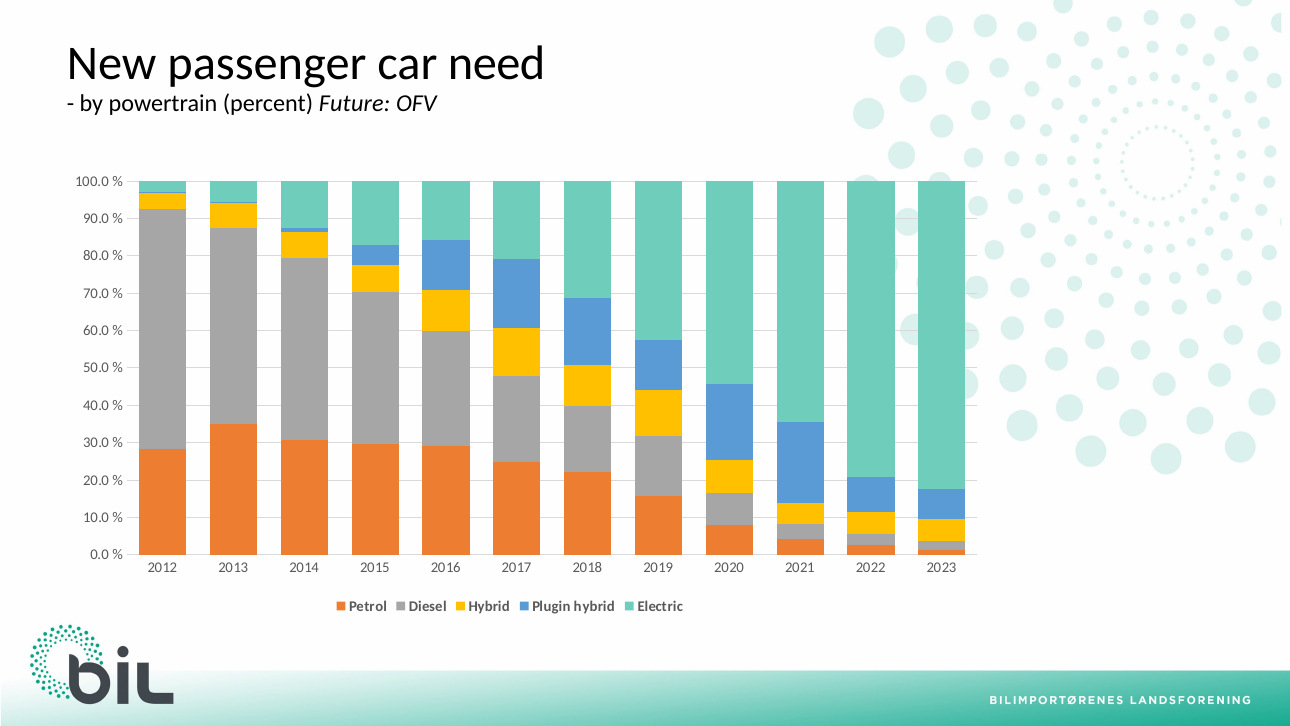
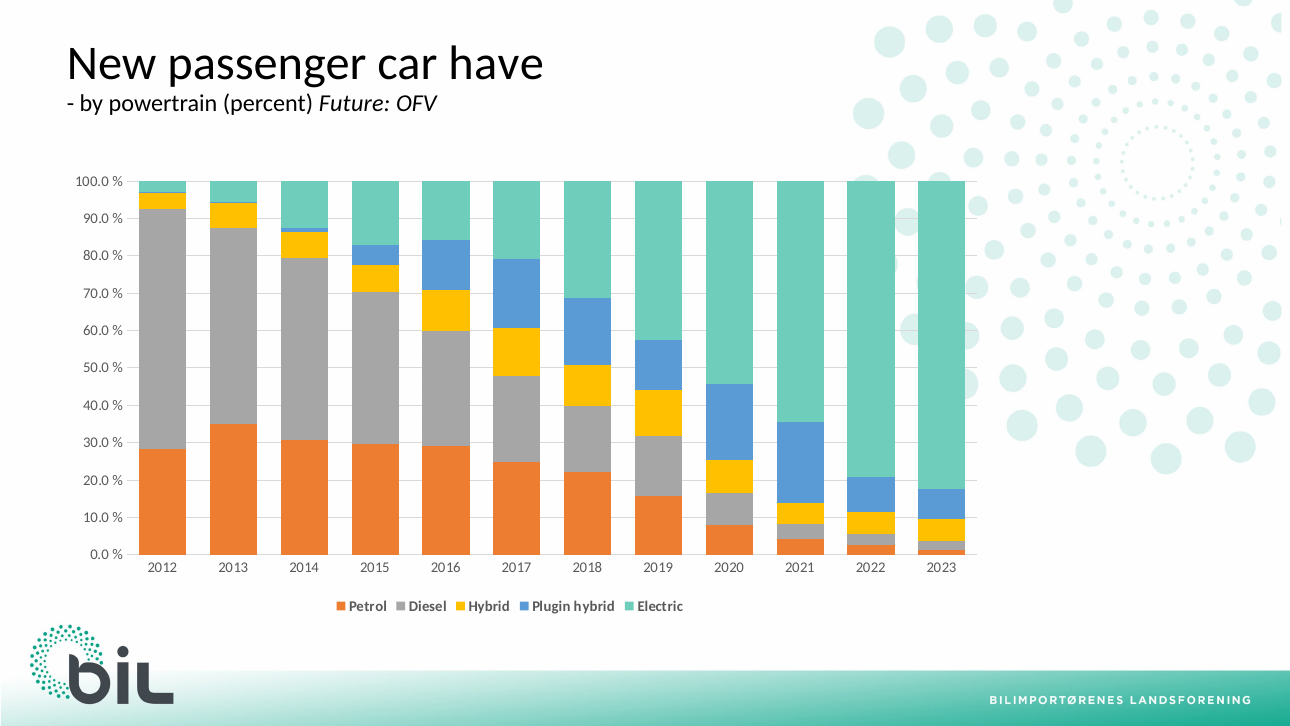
need: need -> have (496, 64)
